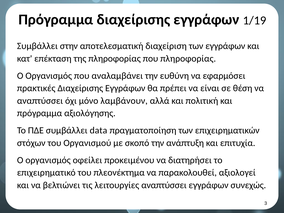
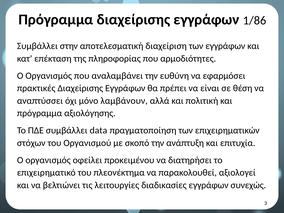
1/19: 1/19 -> 1/86 (255, 21)
που πληροφορίας: πληροφορίας -> αρμοδιότητες (188, 59)
λειτουργίες αναπτύσσει: αναπτύσσει -> διαδικασίες (164, 185)
